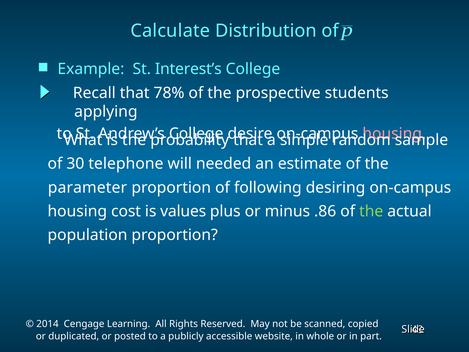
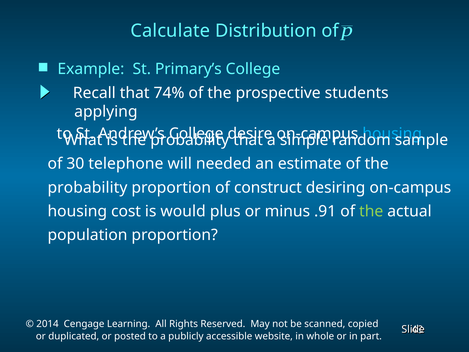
Interest’s: Interest’s -> Primary’s (188, 69)
78%: 78% -> 74% (169, 93)
housing colour: pink -> light blue (394, 134)
parameter: parameter -> probability (87, 187)
following: following -> construct (268, 187)
values: values -> would (183, 211)
.86: .86 -> .91 (325, 211)
